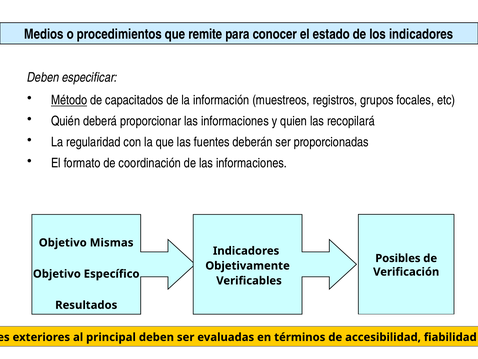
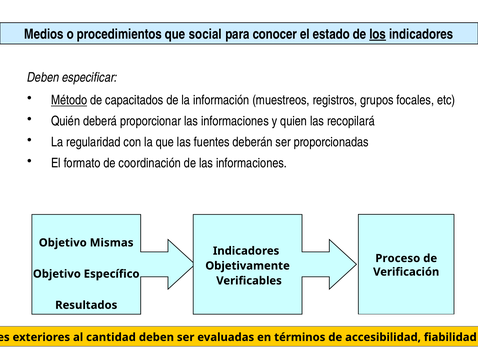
remite: remite -> social (205, 34)
los underline: none -> present (378, 34)
Posibles: Posibles -> Proceso (398, 258)
principal: principal -> cantidad (111, 337)
